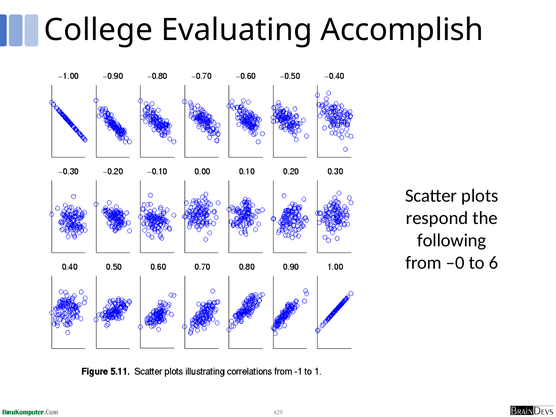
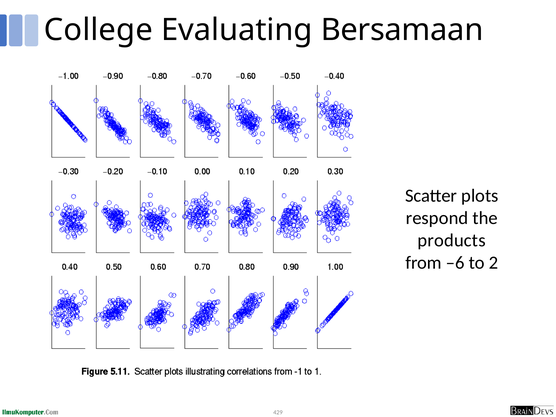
Accomplish: Accomplish -> Bersamaan (402, 30)
following: following -> products (452, 240)
–0: –0 -> –6 (455, 263)
6: 6 -> 2 (493, 263)
